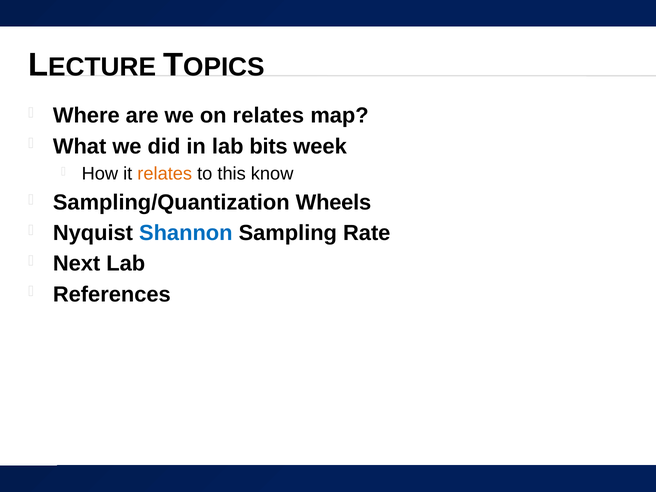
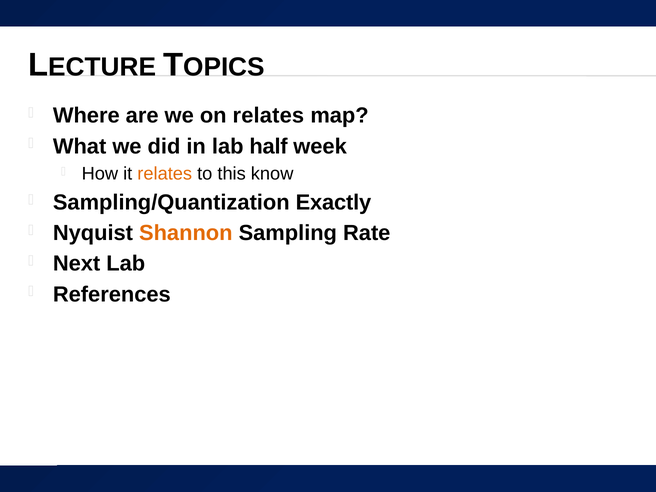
bits: bits -> half (269, 146)
Wheels: Wheels -> Exactly (333, 202)
Shannon colour: blue -> orange (186, 233)
